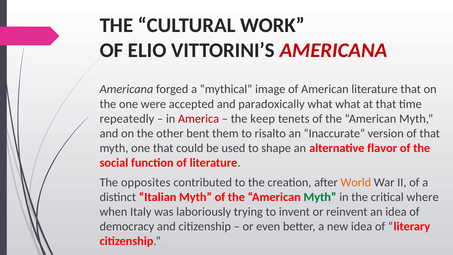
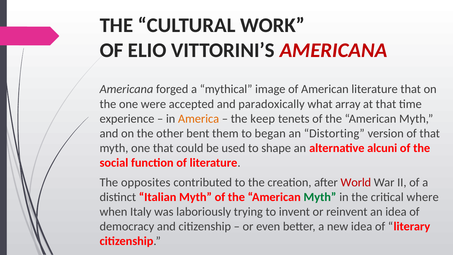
what what: what -> array (348, 104)
repeatedly: repeatedly -> experience (127, 119)
America colour: red -> orange (199, 119)
risalto: risalto -> began (270, 133)
Inaccurate: Inaccurate -> Distorting (334, 133)
flavor: flavor -> alcuni (382, 148)
World colour: orange -> red (356, 182)
